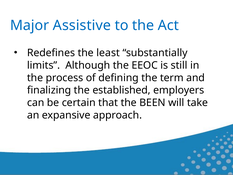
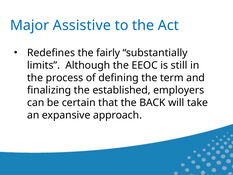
least: least -> fairly (108, 53)
BEEN: BEEN -> BACK (152, 103)
